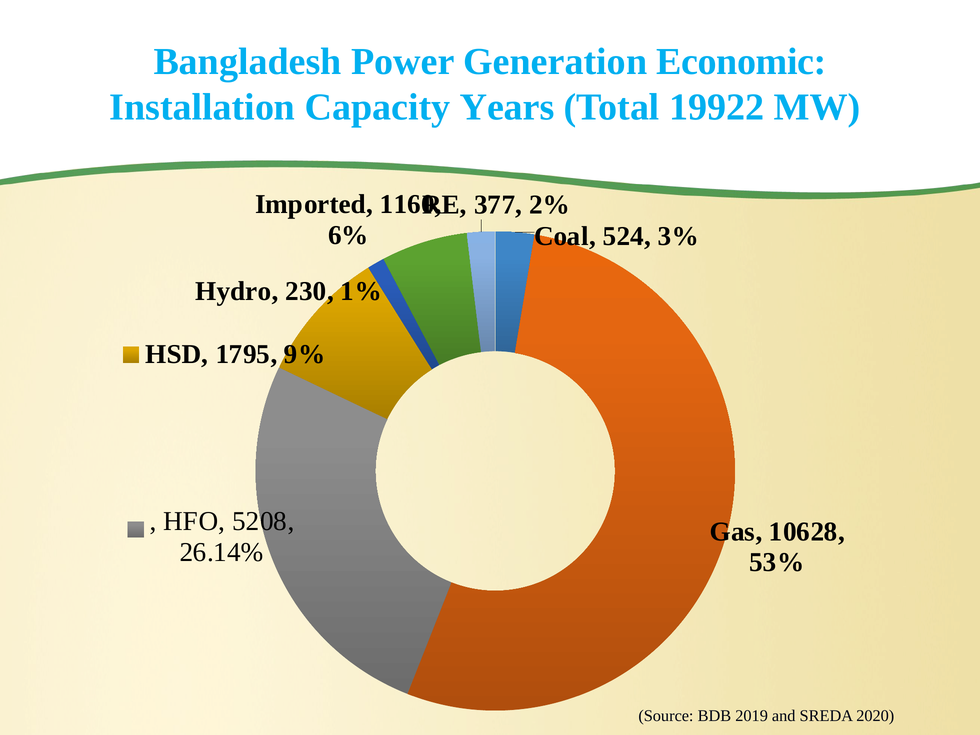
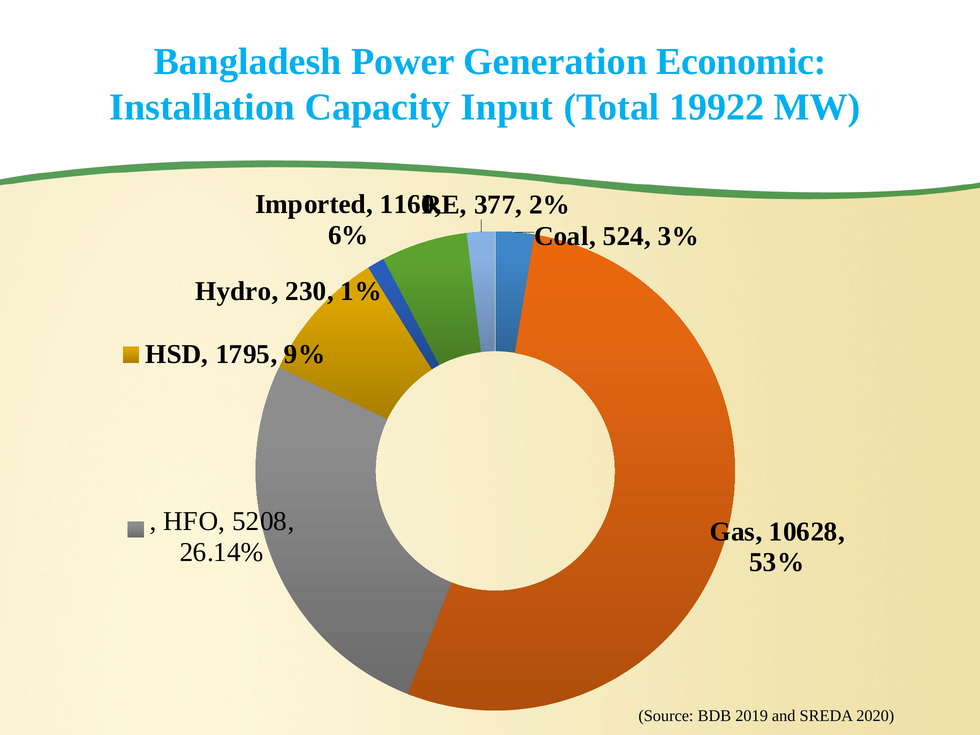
Years: Years -> Input (507, 107)
